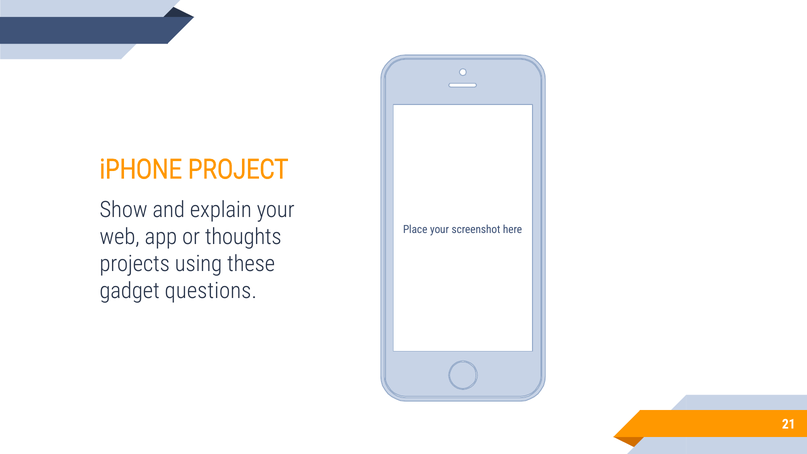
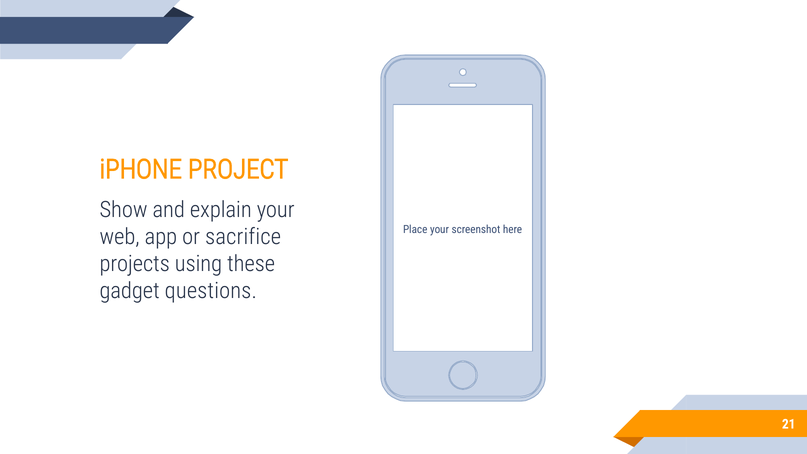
thoughts: thoughts -> sacrifice (243, 237)
